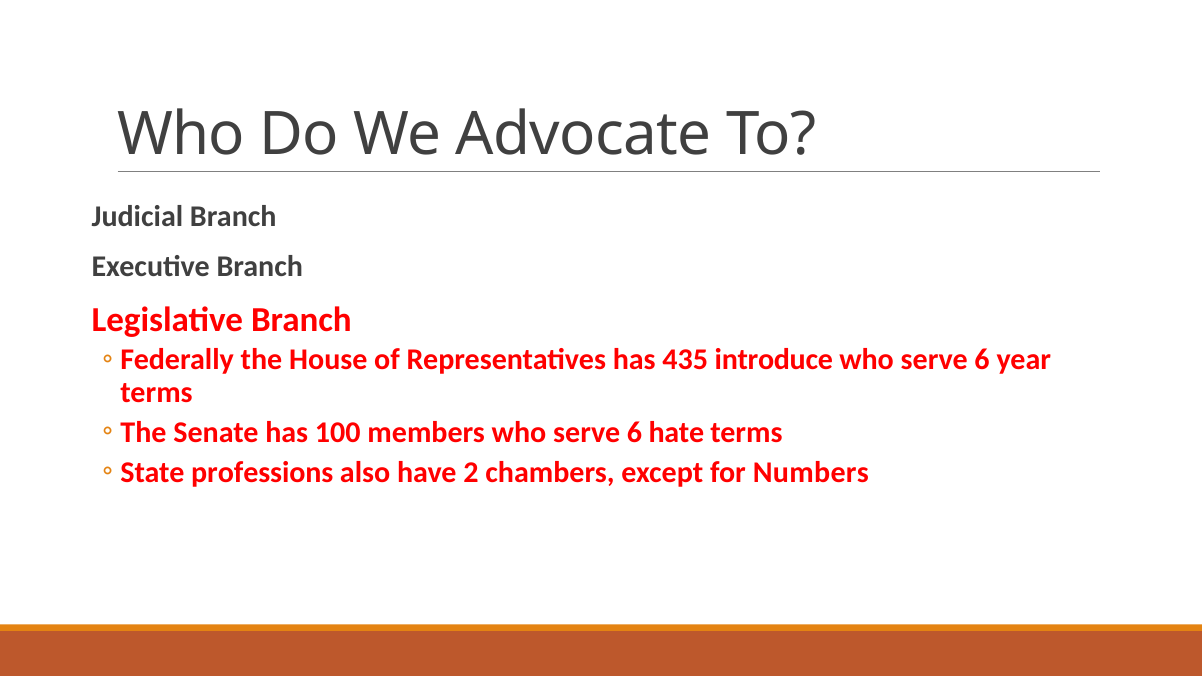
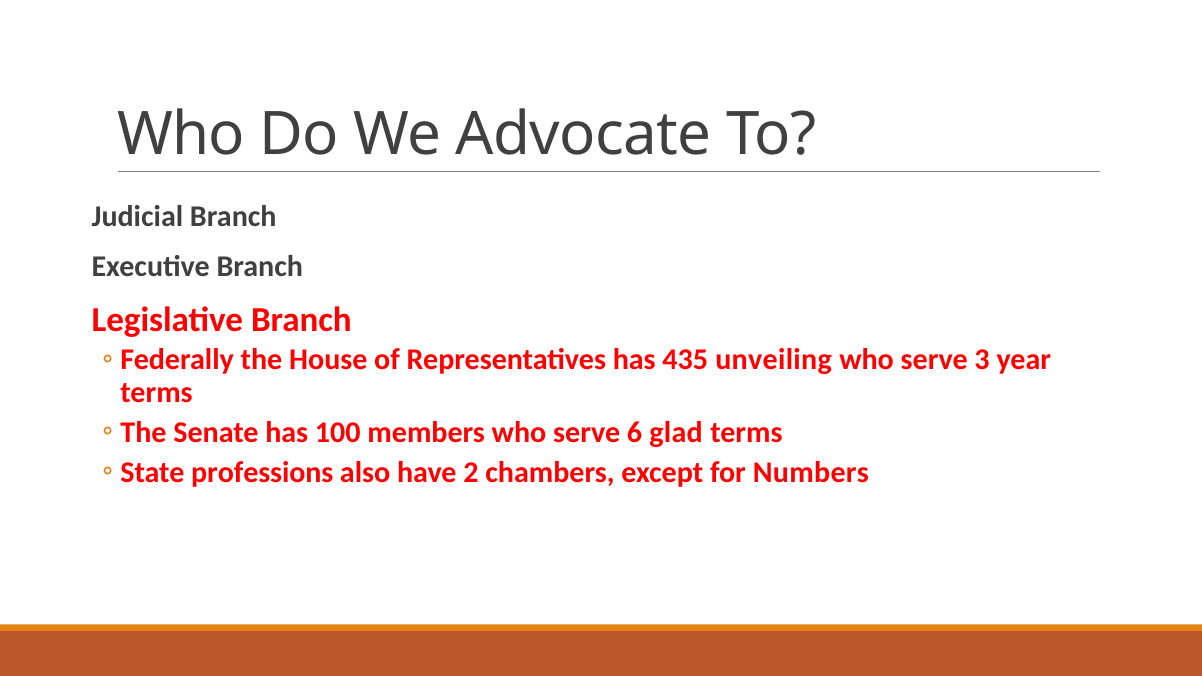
introduce: introduce -> unveiling (774, 360)
6: 6 -> 3 (982, 360)
hate: hate -> glad (676, 432)
